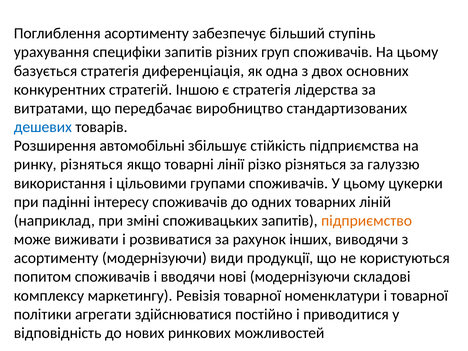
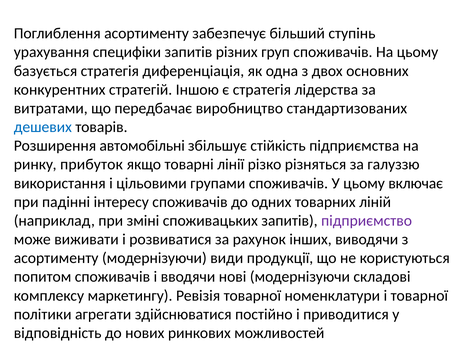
ринку різняться: різняться -> прибуток (92, 164)
цукерки: цукерки -> включає (416, 183)
підприємство colour: orange -> purple (367, 221)
